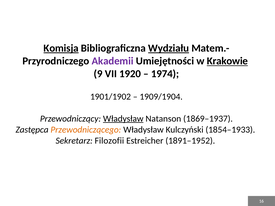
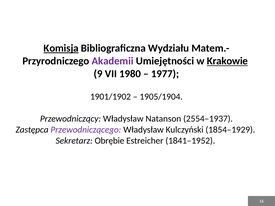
Wydziału underline: present -> none (169, 48)
1920: 1920 -> 1980 (130, 74)
1974: 1974 -> 1977 (165, 74)
1909/1904: 1909/1904 -> 1905/1904 (161, 97)
Władysław underline: present -> none (123, 119)
1869–1937: 1869–1937 -> 2554–1937 (208, 119)
Przewodniczącego colour: orange -> purple (86, 130)
1854–1933: 1854–1933 -> 1854–1929 (230, 130)
Filozofii: Filozofii -> Obrębie (110, 141)
1891–1952: 1891–1952 -> 1841–1952 (190, 141)
